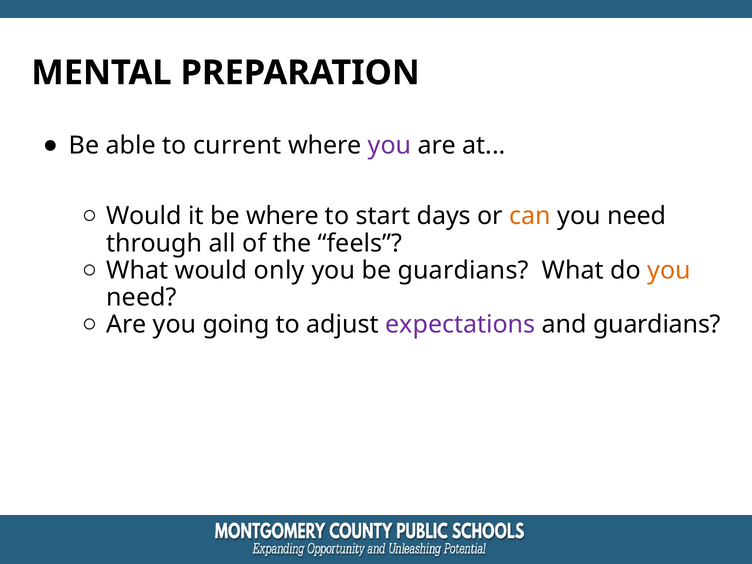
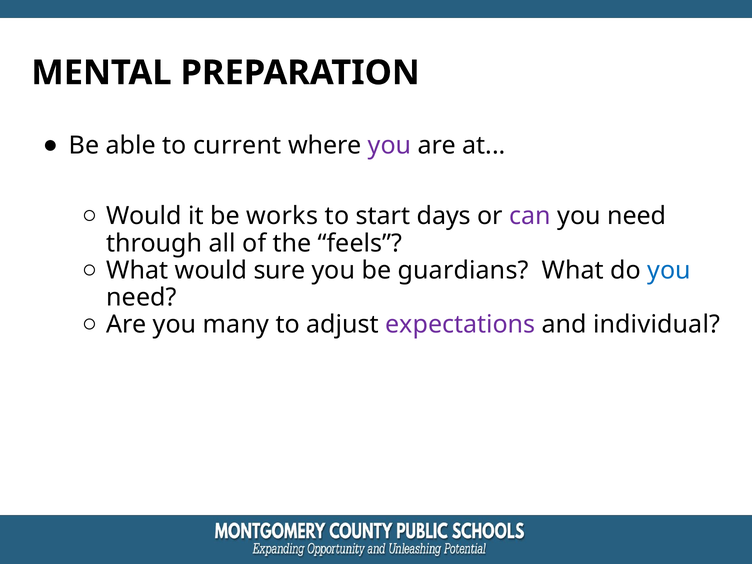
be where: where -> works (282, 216)
can colour: orange -> purple (530, 216)
only: only -> sure (279, 270)
you colour: orange -> blue (669, 270)
going: going -> many (236, 324)
and guardians: guardians -> individual (657, 324)
